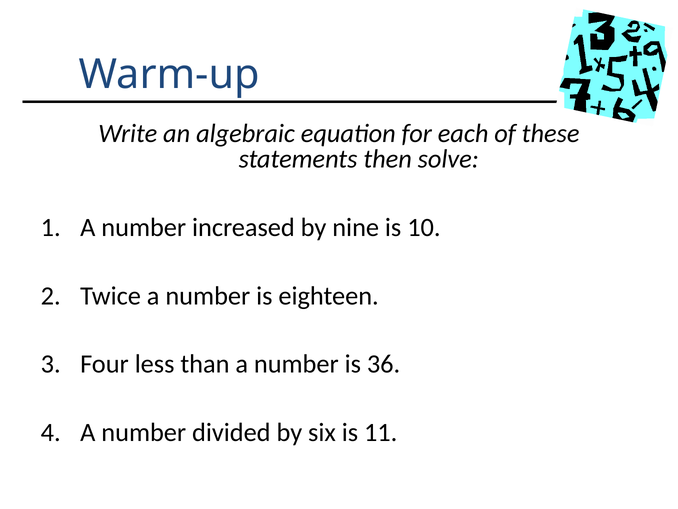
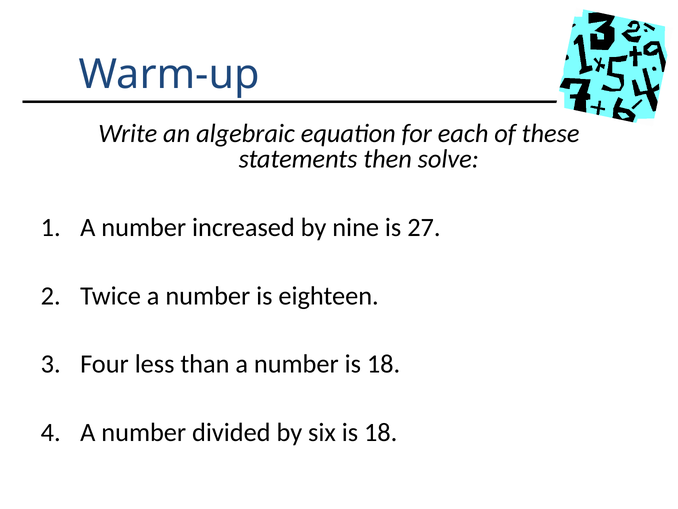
10: 10 -> 27 (424, 227)
number is 36: 36 -> 18 (384, 364)
six is 11: 11 -> 18 (381, 432)
